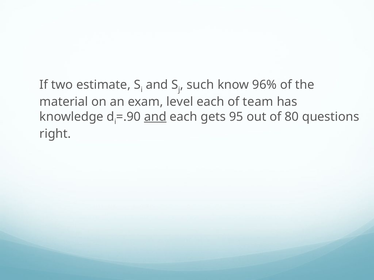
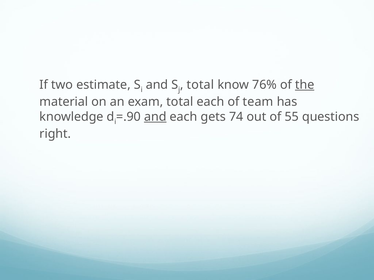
such: such -> total (200, 85)
96%: 96% -> 76% (264, 85)
the underline: none -> present (305, 85)
exam level: level -> total (180, 102)
95: 95 -> 74 (236, 117)
80: 80 -> 55 (292, 117)
